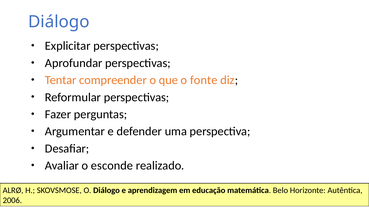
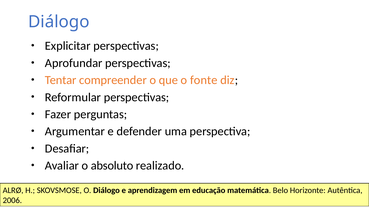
esconde: esconde -> absoluto (112, 166)
